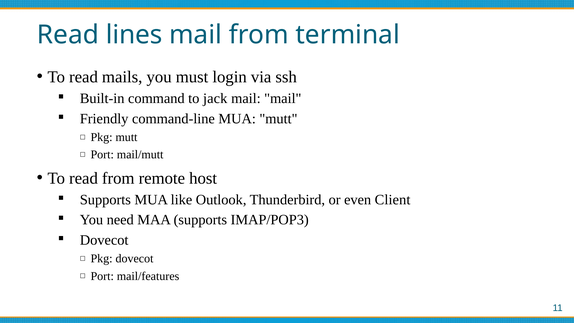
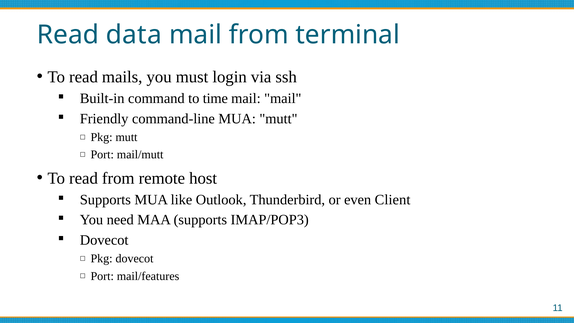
lines: lines -> data (134, 35)
jack: jack -> time (215, 98)
